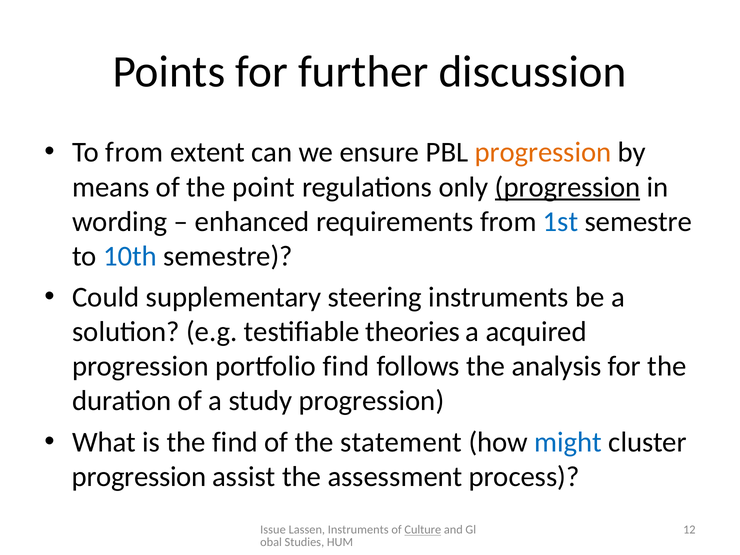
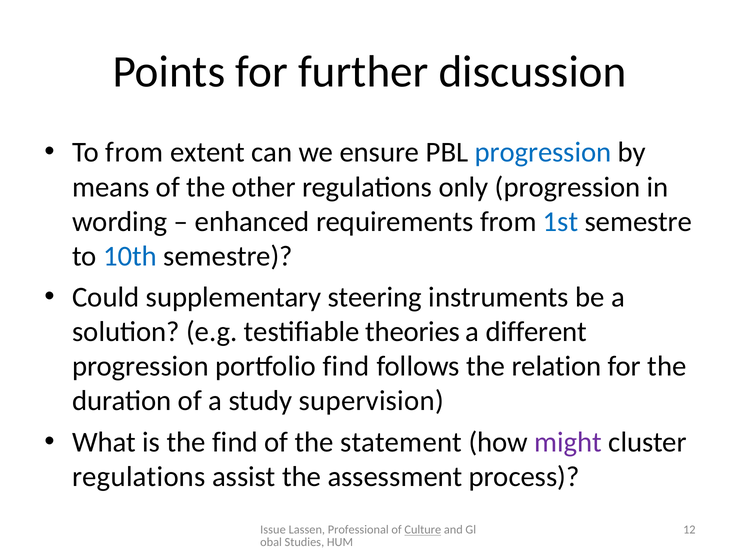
progression colour: orange -> blue (543, 152)
point: point -> other (264, 187)
progression underline: present -> none (568, 187)
acquired: acquired -> different (536, 332)
analysis: analysis -> relation (556, 366)
study progression: progression -> supervision (371, 401)
might colour: blue -> purple (568, 442)
progression: progression -> regulations (139, 477)
Lassen Instruments: Instruments -> Professional (358, 530)
